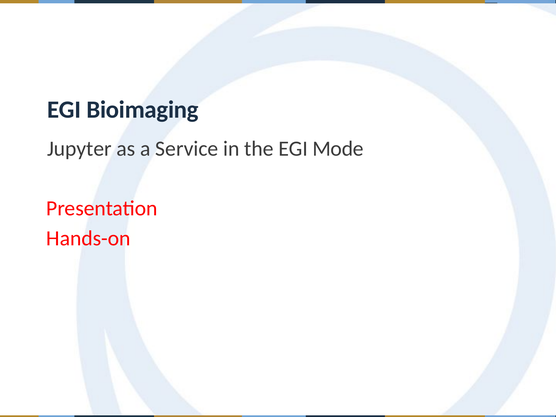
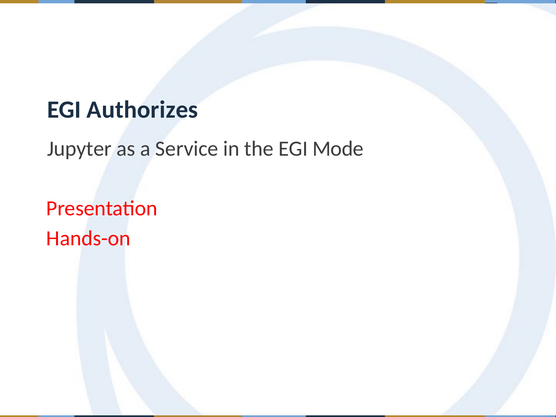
Bioimaging: Bioimaging -> Authorizes (142, 110)
